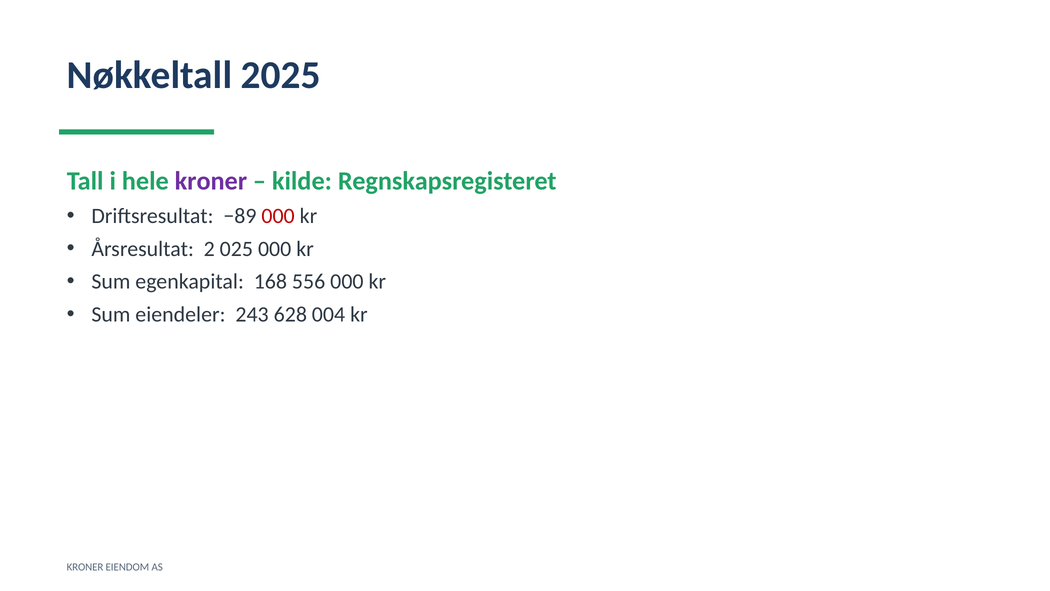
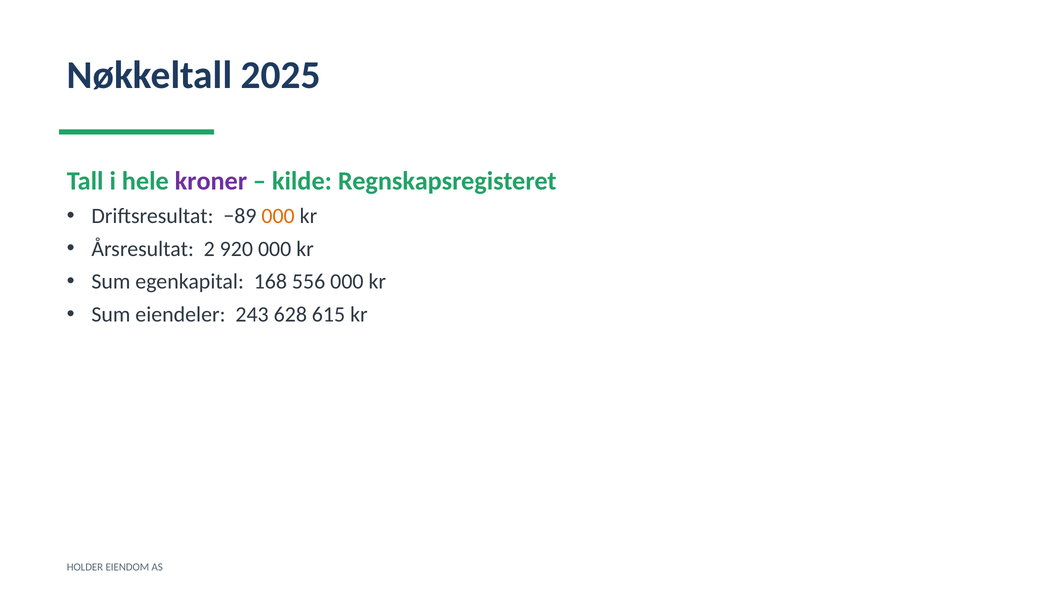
000 colour: red -> orange (278, 216)
025: 025 -> 920 (236, 249)
004: 004 -> 615 (329, 314)
KRONER: KRONER -> HOLDER (85, 567)
